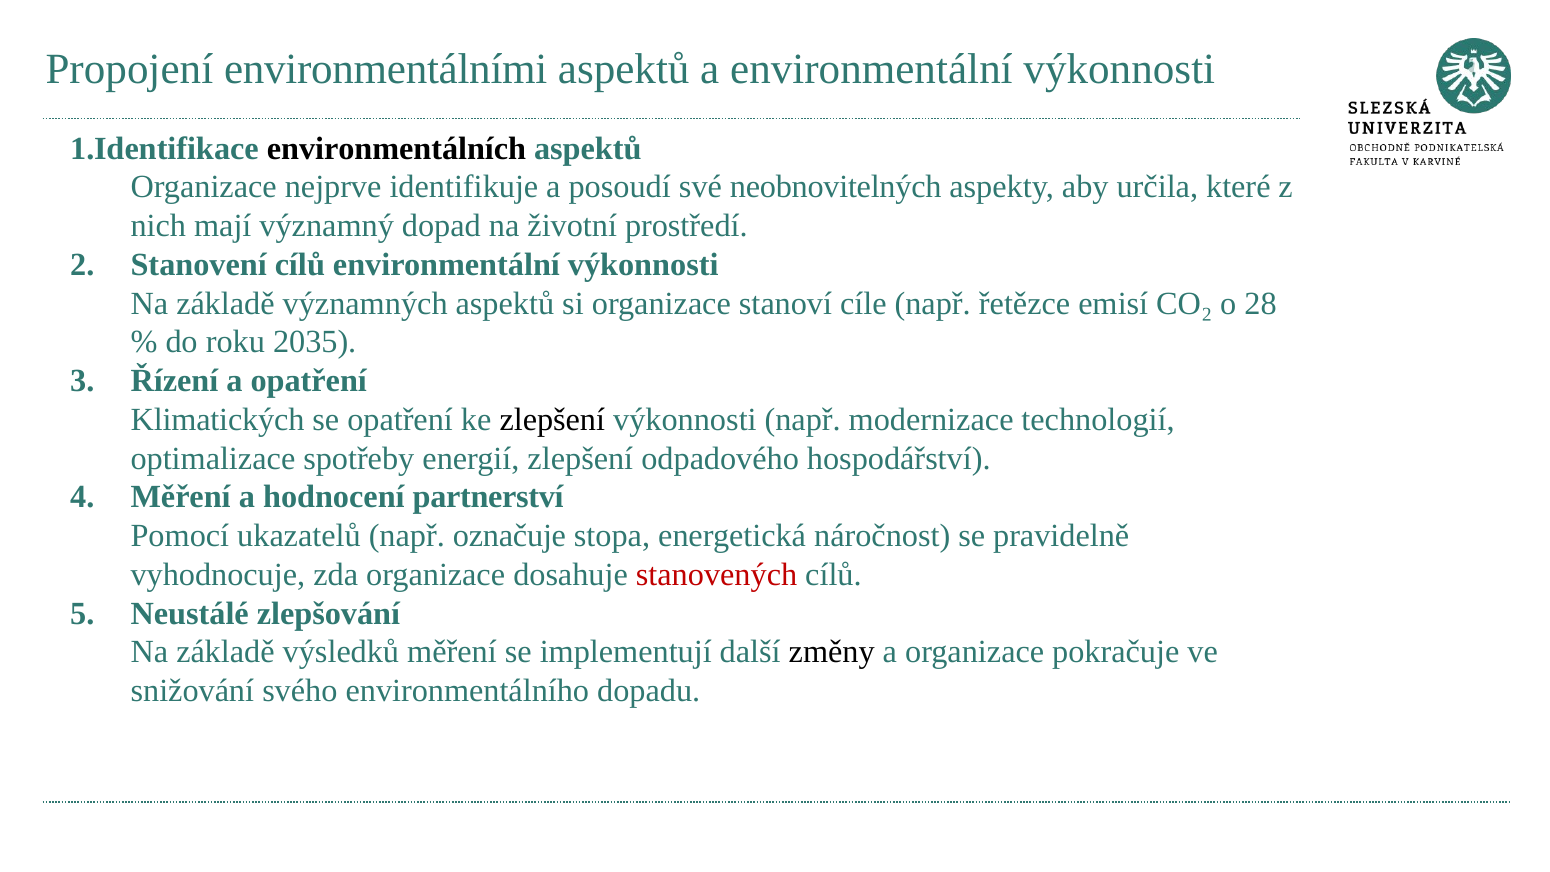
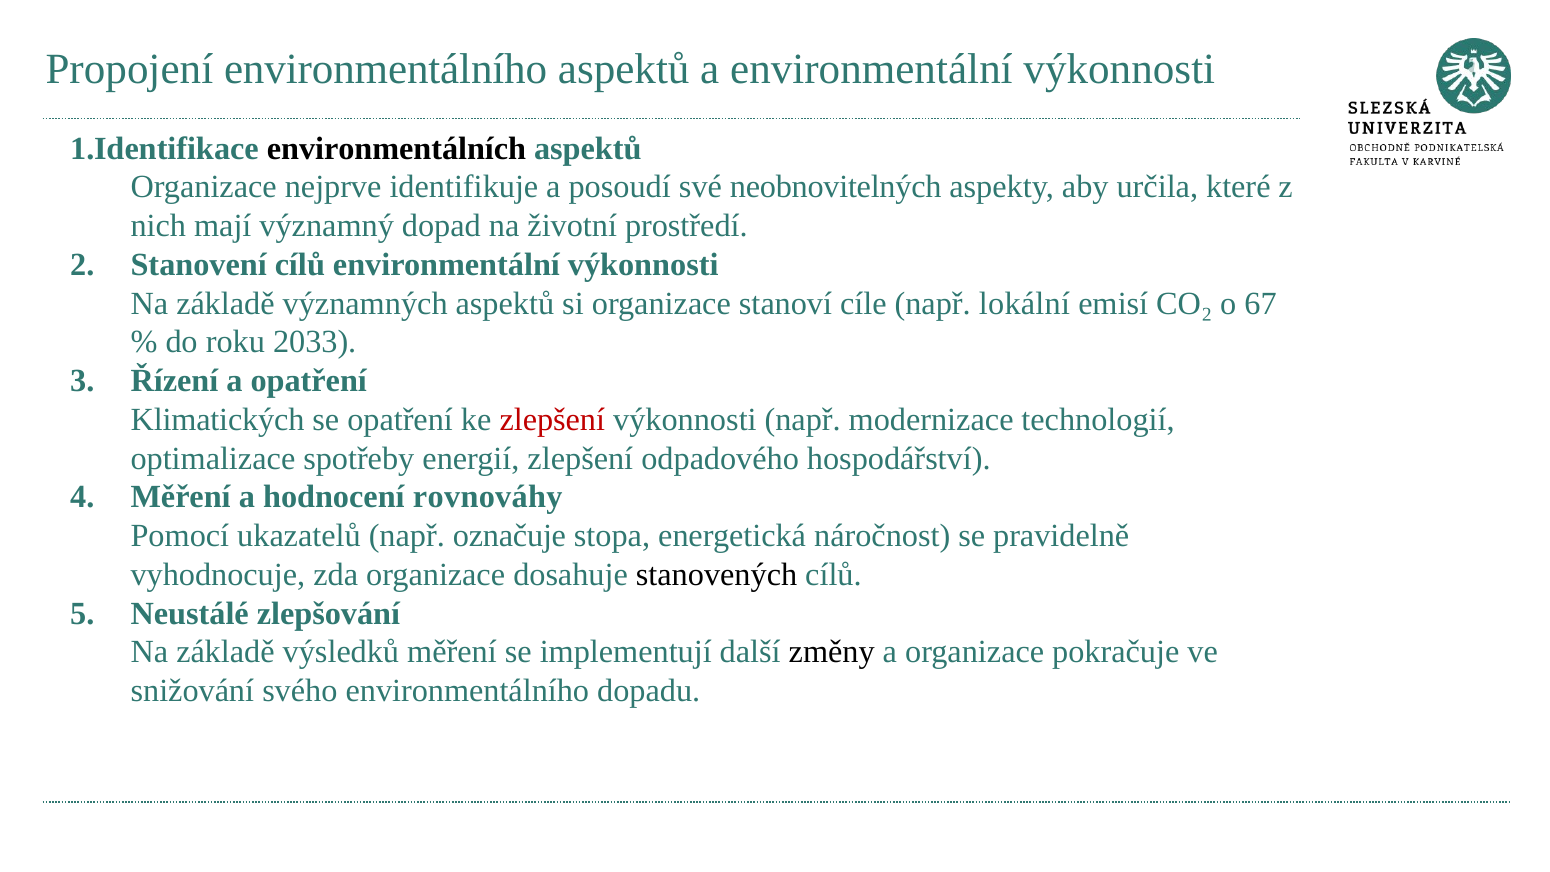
Propojení environmentálními: environmentálními -> environmentálního (386, 70)
řetězce: řetězce -> lokální (1024, 303)
28: 28 -> 67 (1261, 303)
2035: 2035 -> 2033 (315, 342)
zlepšení colour: black -> red (552, 420)
partnerství: partnerství -> rovnováhy (488, 497)
stanovených colour: red -> black (717, 575)
